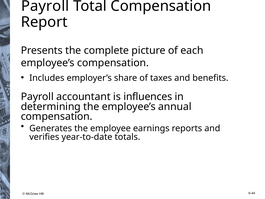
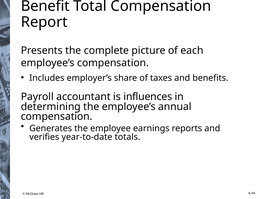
Payroll: Payroll -> Benefit (45, 6)
